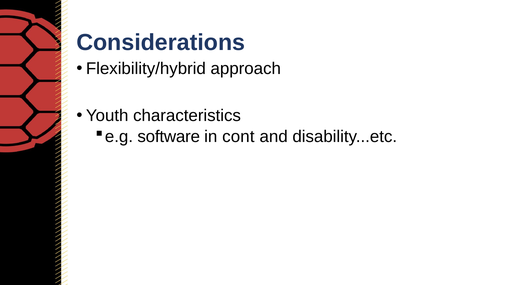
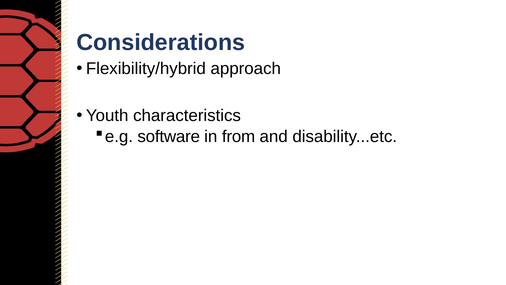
in cont: cont -> from (239, 136)
